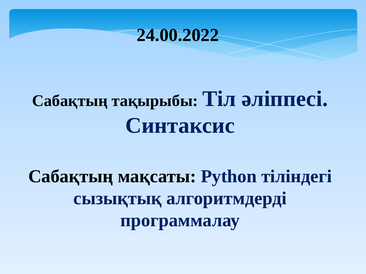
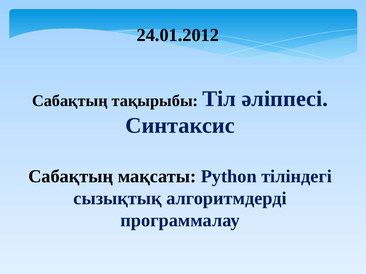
24.00.2022: 24.00.2022 -> 24.01.2012 (178, 35)
